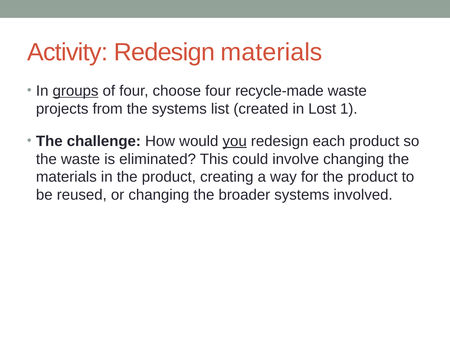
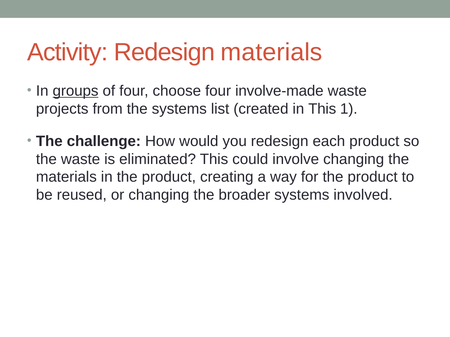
recycle-made: recycle-made -> involve-made (279, 91)
in Lost: Lost -> This (322, 109)
you underline: present -> none (235, 141)
